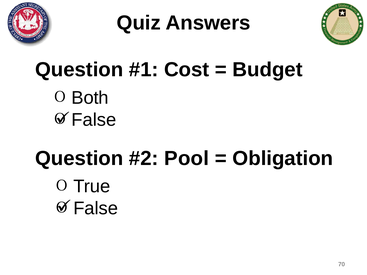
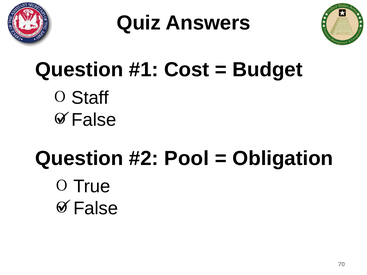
Both: Both -> Staff (90, 98)
